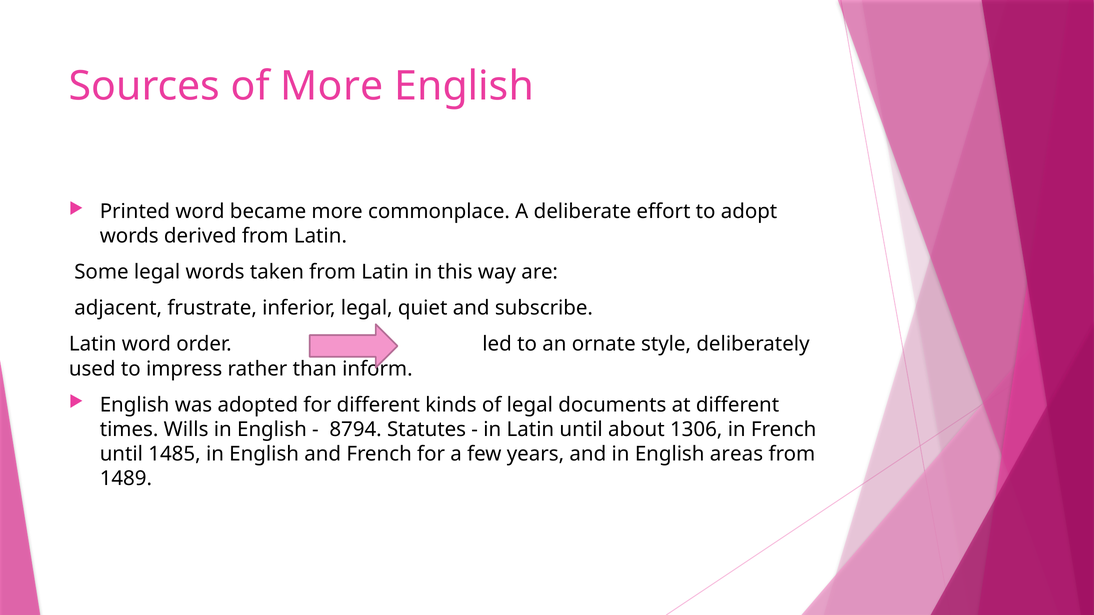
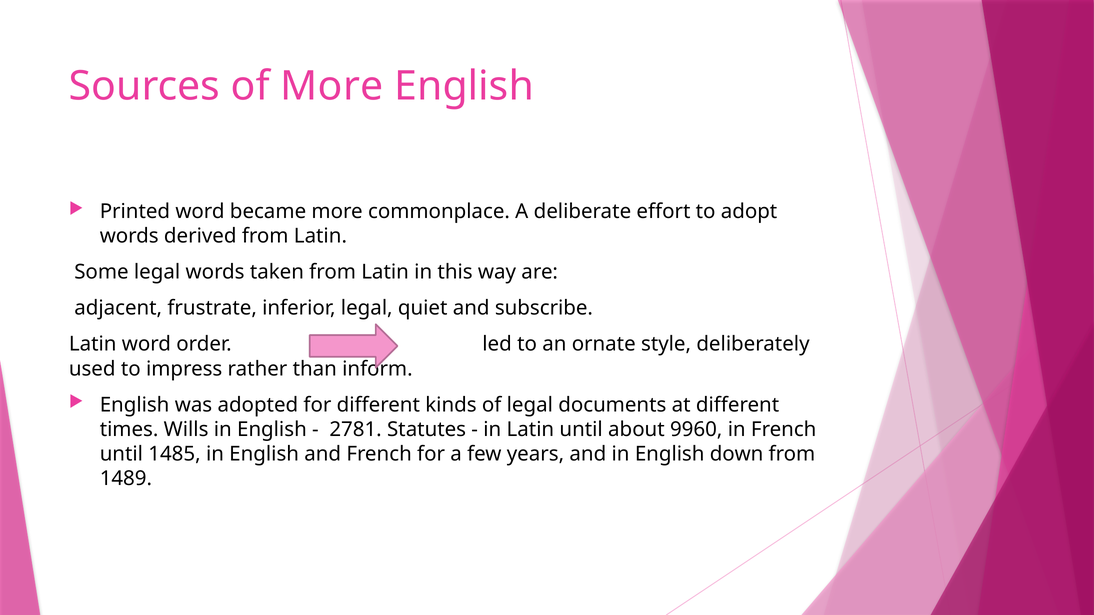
8794: 8794 -> 2781 (356, 430)
1306: 1306 -> 9960 (696, 430)
areas: areas -> down (737, 454)
